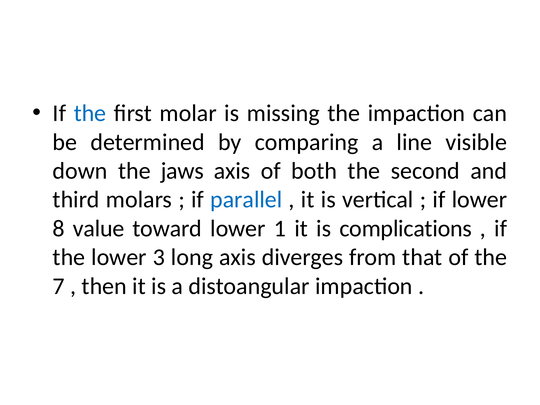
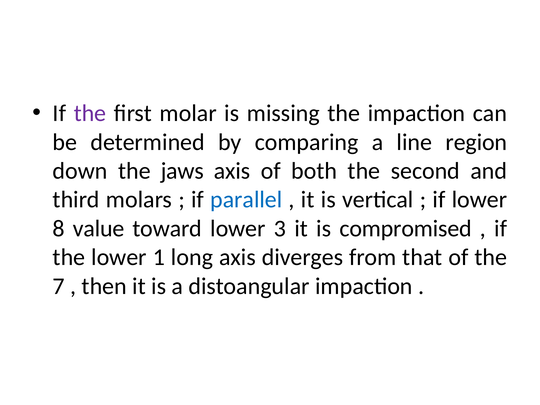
the colour: blue -> purple (90, 113)
visible: visible -> region (476, 142)
1: 1 -> 3 (280, 229)
complications: complications -> compromised (406, 229)
3: 3 -> 1 (159, 257)
